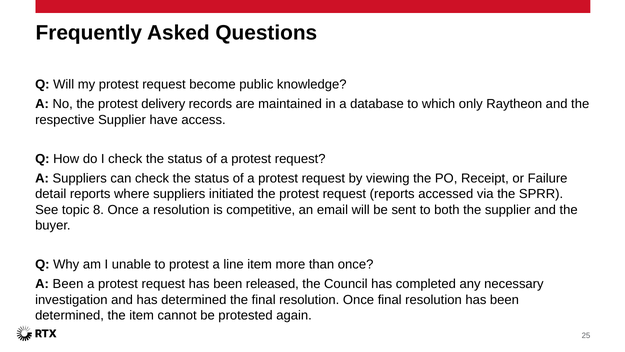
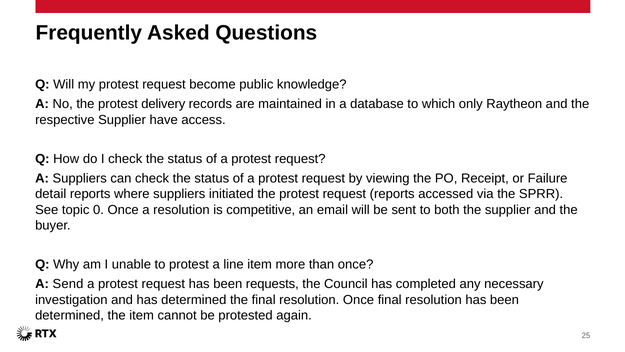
8: 8 -> 0 (98, 209)
A Been: Been -> Send (68, 284)
released: released -> requests (272, 284)
